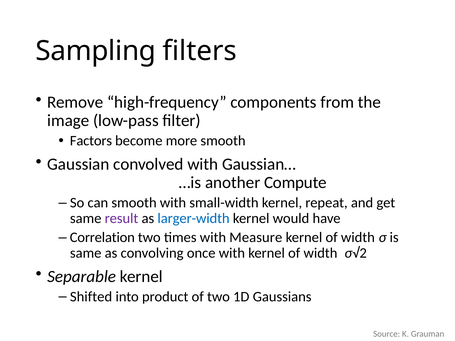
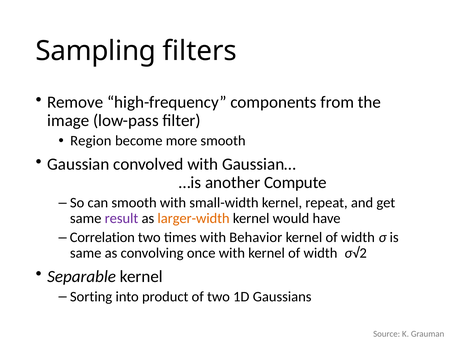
Factors: Factors -> Region (91, 141)
larger-width colour: blue -> orange (194, 219)
Measure: Measure -> Behavior (256, 238)
Shifted: Shifted -> Sorting (91, 297)
